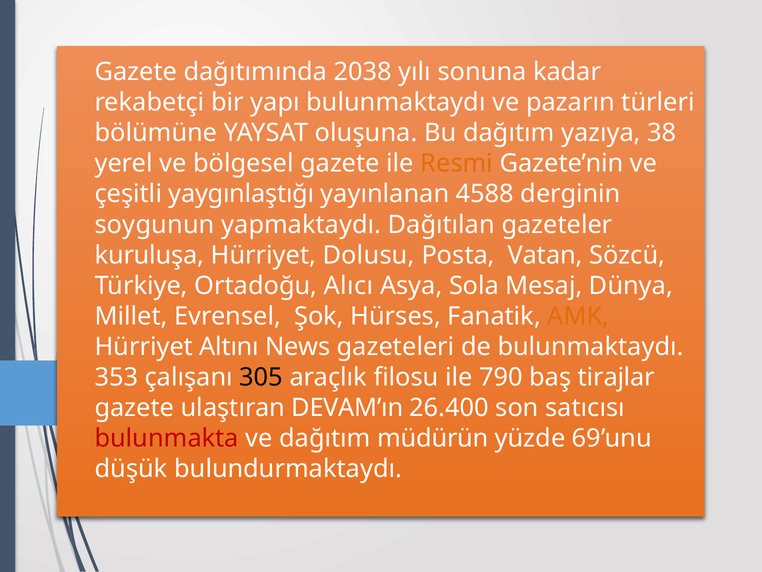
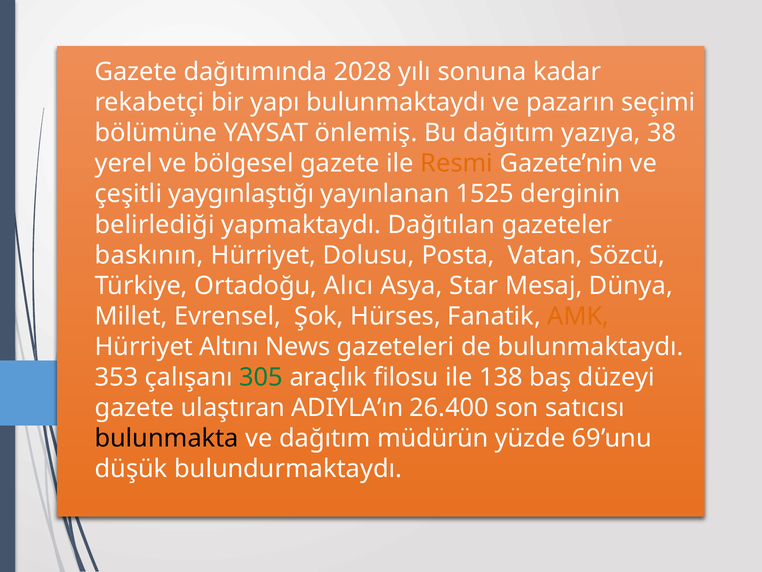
2038: 2038 -> 2028 (363, 72)
türleri: türleri -> seçimi (658, 102)
oluşuna: oluşuna -> önlemiş (366, 133)
4588: 4588 -> 1525 (485, 194)
soygunun: soygunun -> belirlediği (155, 224)
kuruluşa: kuruluşa -> baskının (149, 255)
Sola: Sola -> Star (474, 285)
305 colour: black -> green (261, 377)
790: 790 -> 138 (501, 377)
tirajlar: tirajlar -> düzeyi (616, 377)
DEVAM’ın: DEVAM’ın -> ADIYLA’ın (347, 407)
bulunmakta colour: red -> black (167, 438)
